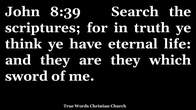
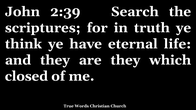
8:39: 8:39 -> 2:39 (65, 12)
sword: sword -> closed (26, 76)
